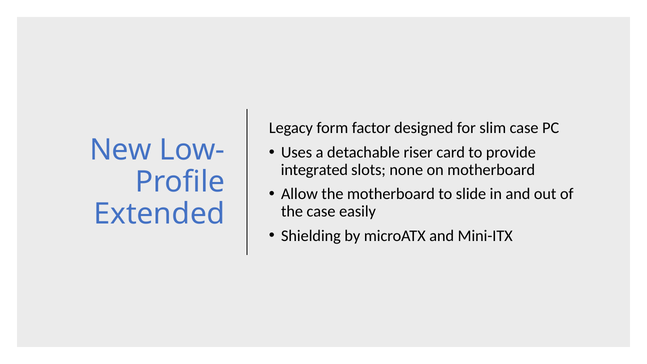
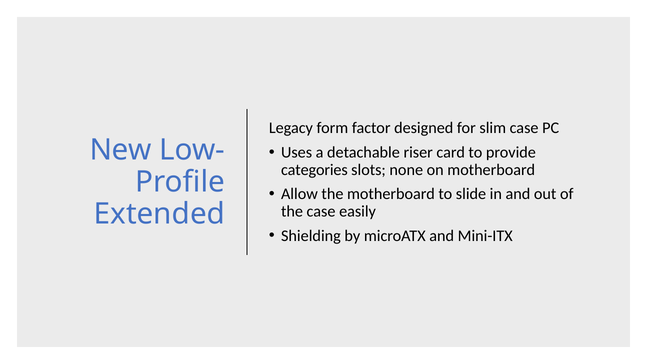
integrated: integrated -> categories (314, 170)
